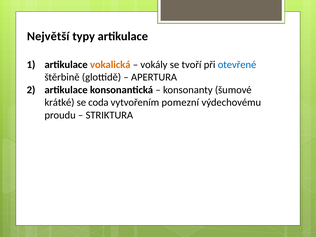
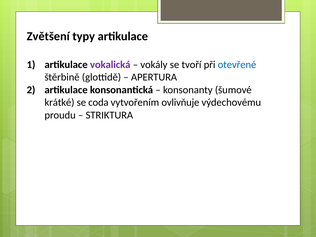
Největší: Největší -> Zvětšení (48, 36)
vokalická colour: orange -> purple (110, 65)
pomezní: pomezní -> ovlivňuje (180, 102)
